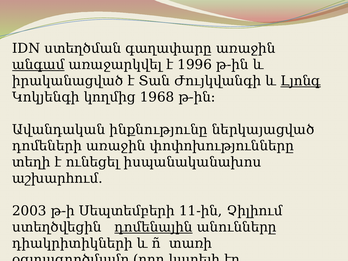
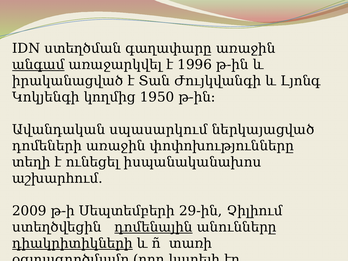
Լյոնգ underline: present -> none (301, 81)
1968: 1968 -> 1950 (157, 97)
ինքնությունը: ինքնությունը -> սպասարկում (158, 130)
2003: 2003 -> 2009 (29, 211)
11-ին: 11-ին -> 29-ին (201, 211)
դիակրիտիկների underline: none -> present (72, 243)
